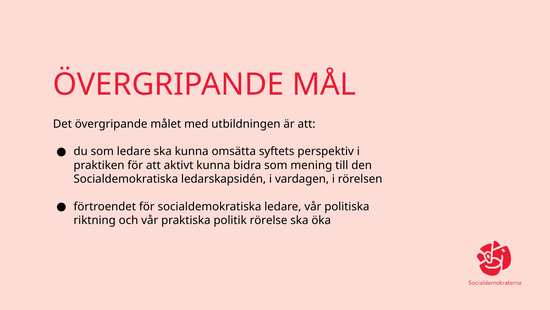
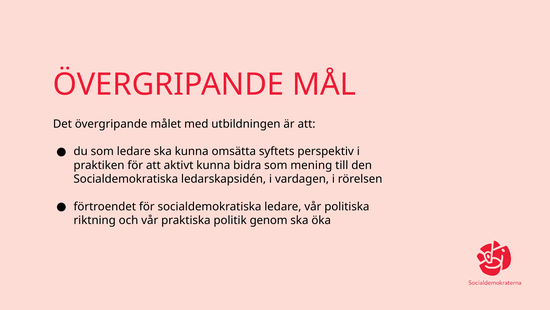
rörelse: rörelse -> genom (269, 220)
